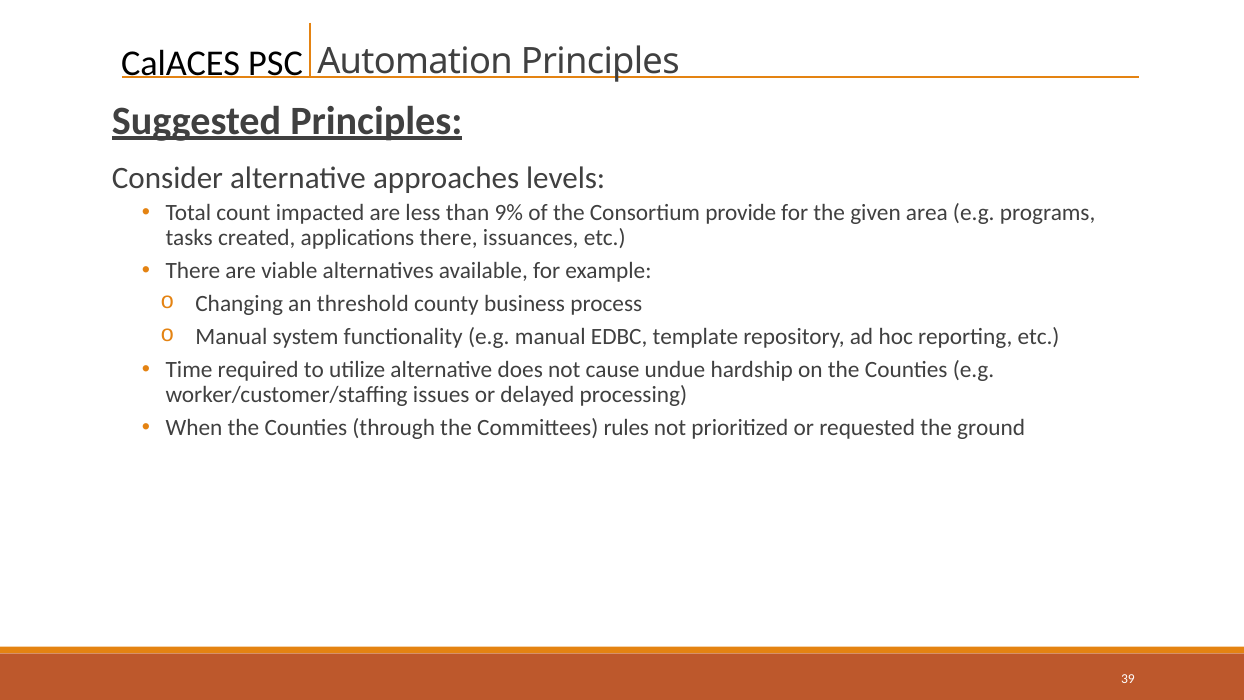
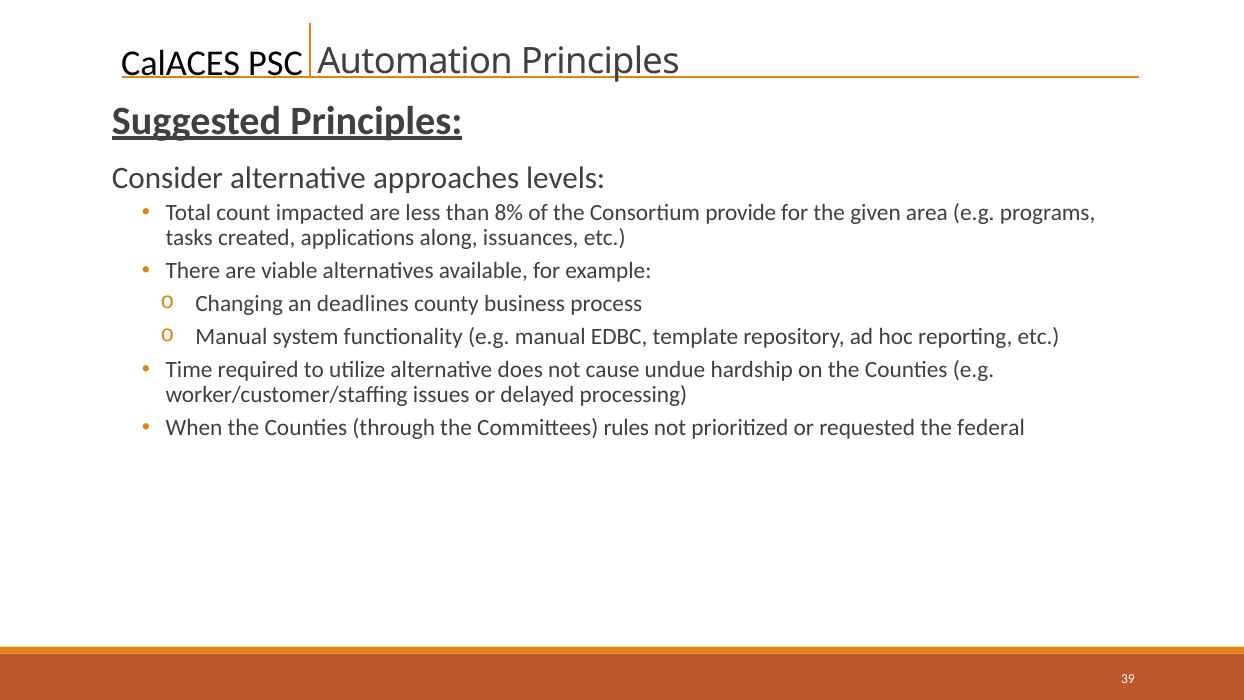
9%: 9% -> 8% (509, 212)
applications there: there -> along (449, 238)
threshold: threshold -> deadlines (363, 304)
ground: ground -> federal (991, 428)
